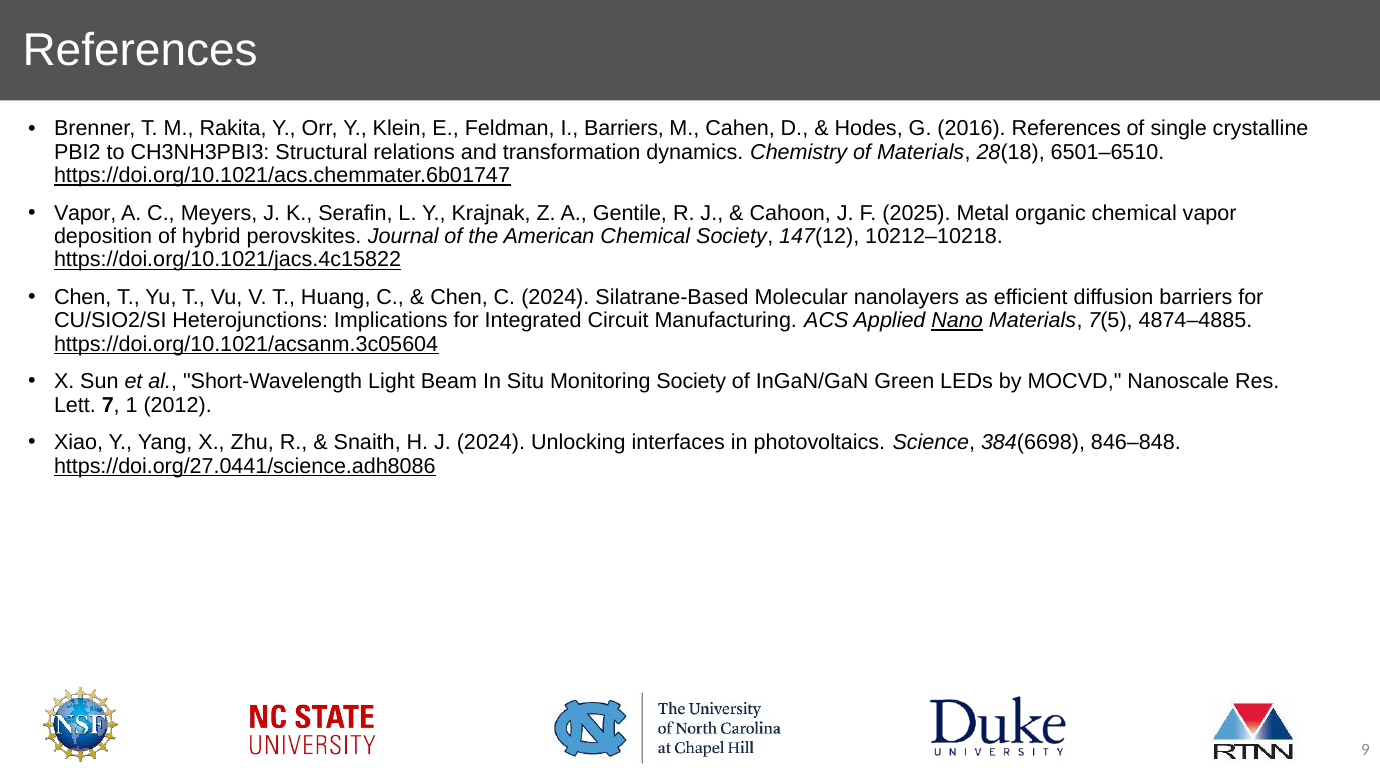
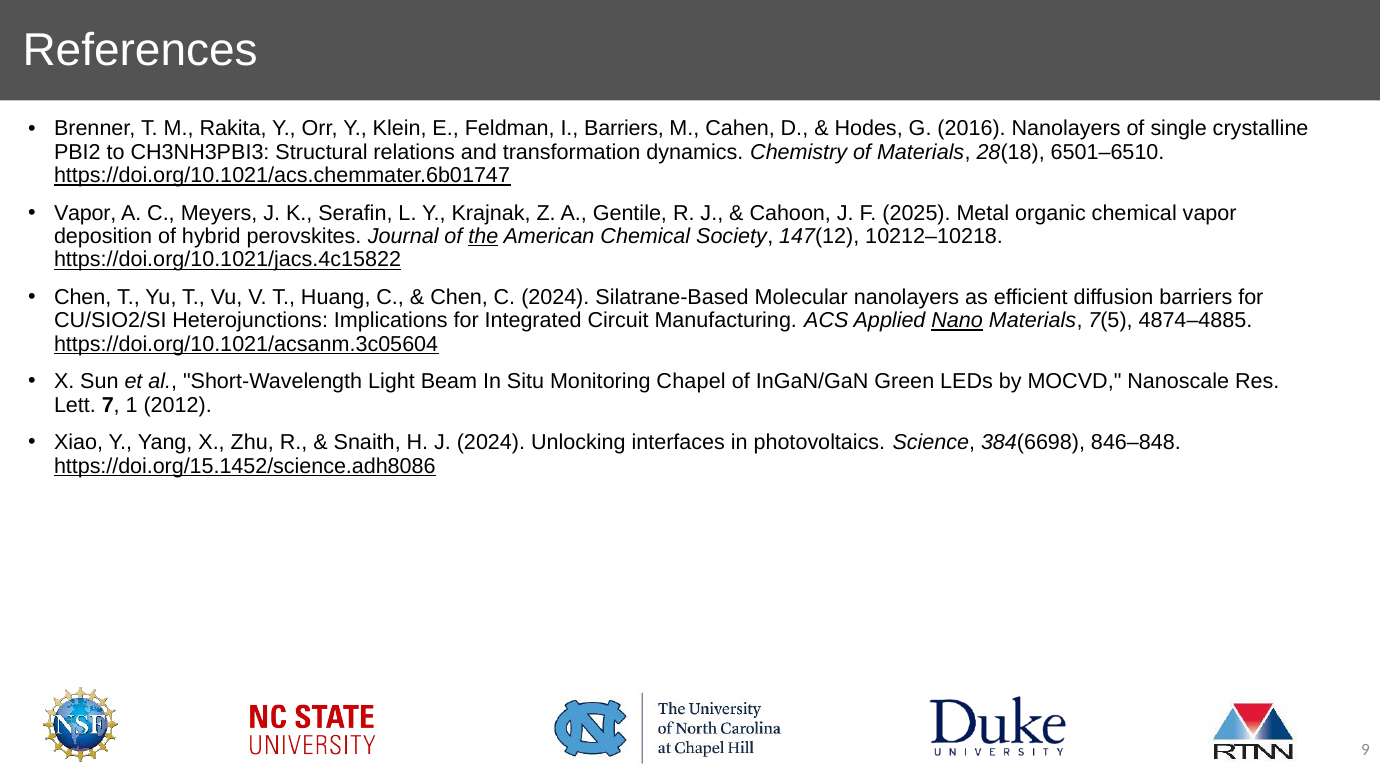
2016 References: References -> Nanolayers (1066, 129)
the underline: none -> present (483, 237)
Monitoring Society: Society -> Chapel (691, 382)
https://doi.org/27.0441/science.adh8086: https://doi.org/27.0441/science.adh8086 -> https://doi.org/15.1452/science.adh8086 (245, 466)
